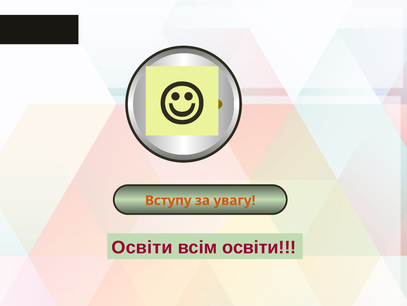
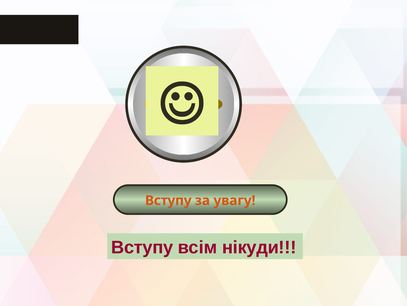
Освіти: Освіти -> Вступу (142, 247)
всім освіти: освіти -> нікуди (259, 247)
